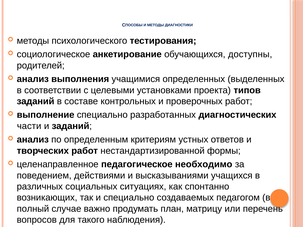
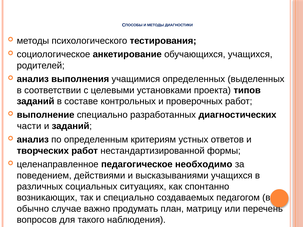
обучающихся доступны: доступны -> учащихся (250, 54)
полный: полный -> обычно (33, 209)
